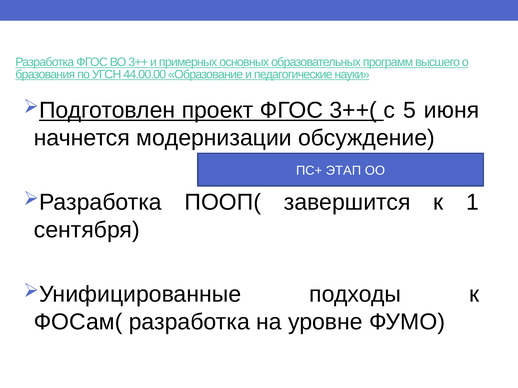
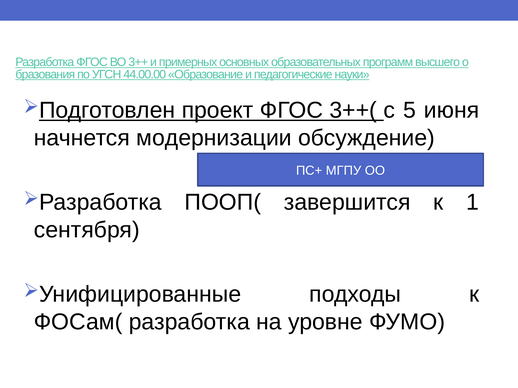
ЭТАП: ЭТАП -> МГПУ (343, 171)
